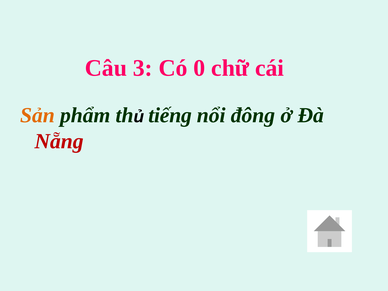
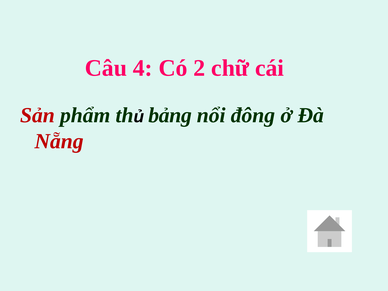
3: 3 -> 4 (143, 68)
0: 0 -> 2 (199, 68)
Sản colour: orange -> red (37, 115)
tiếng: tiếng -> bảng (170, 115)
